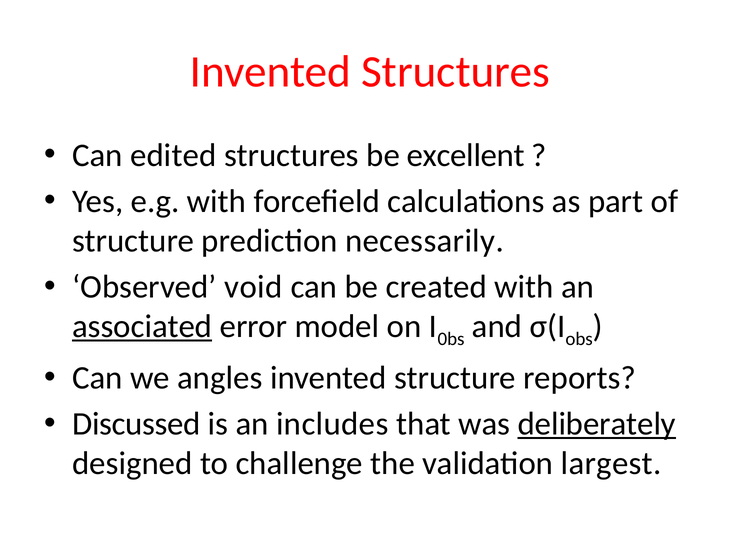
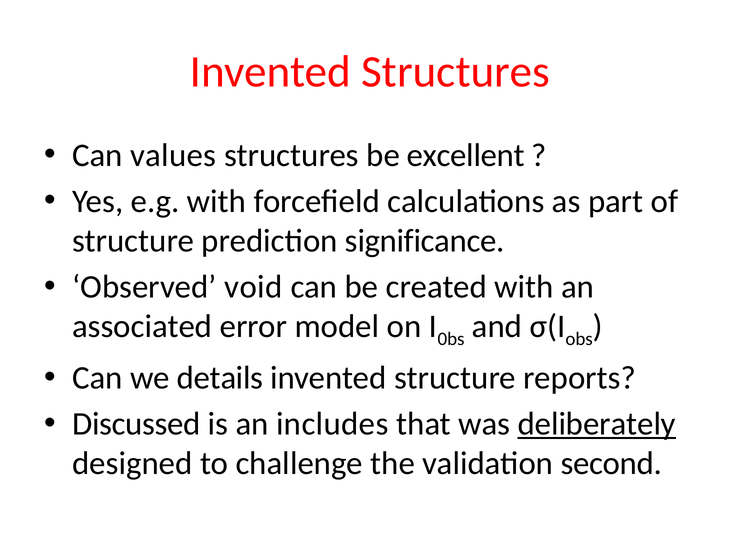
edited: edited -> values (173, 155)
necessarily: necessarily -> significance (425, 241)
associated underline: present -> none (142, 326)
angles: angles -> details (220, 378)
largest: largest -> second (611, 464)
